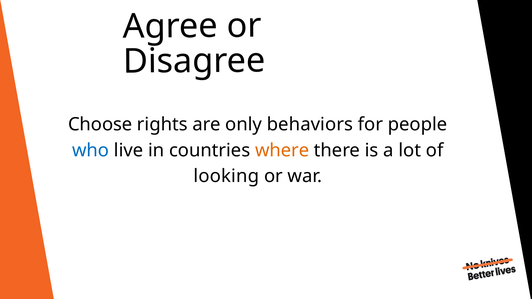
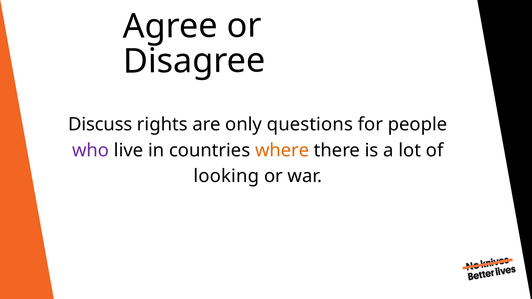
Choose: Choose -> Discuss (100, 125)
behaviors: behaviors -> questions (310, 125)
who colour: blue -> purple (91, 151)
